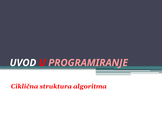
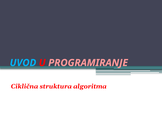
UVOD colour: white -> light blue (23, 63)
